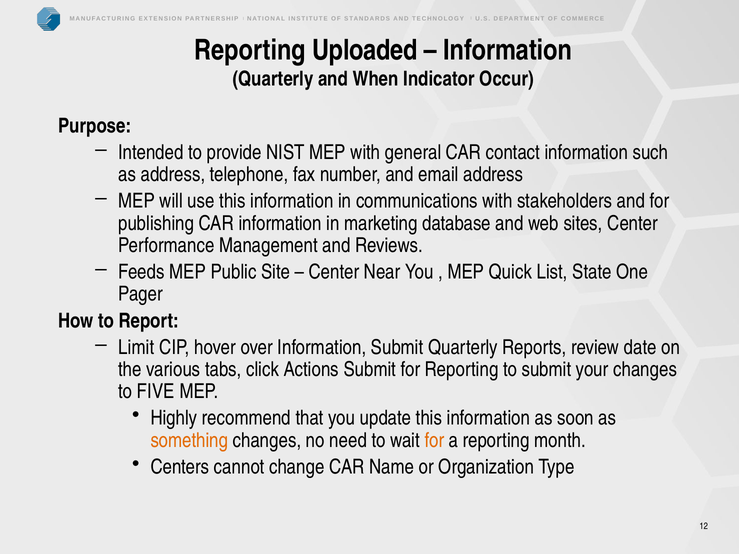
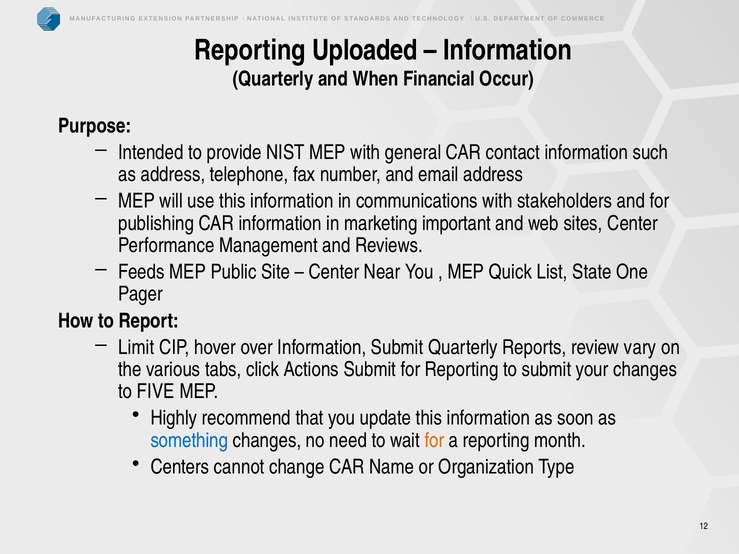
Indicator: Indicator -> Financial (439, 79)
database: database -> important (457, 223)
date: date -> vary (640, 347)
something colour: orange -> blue (189, 441)
